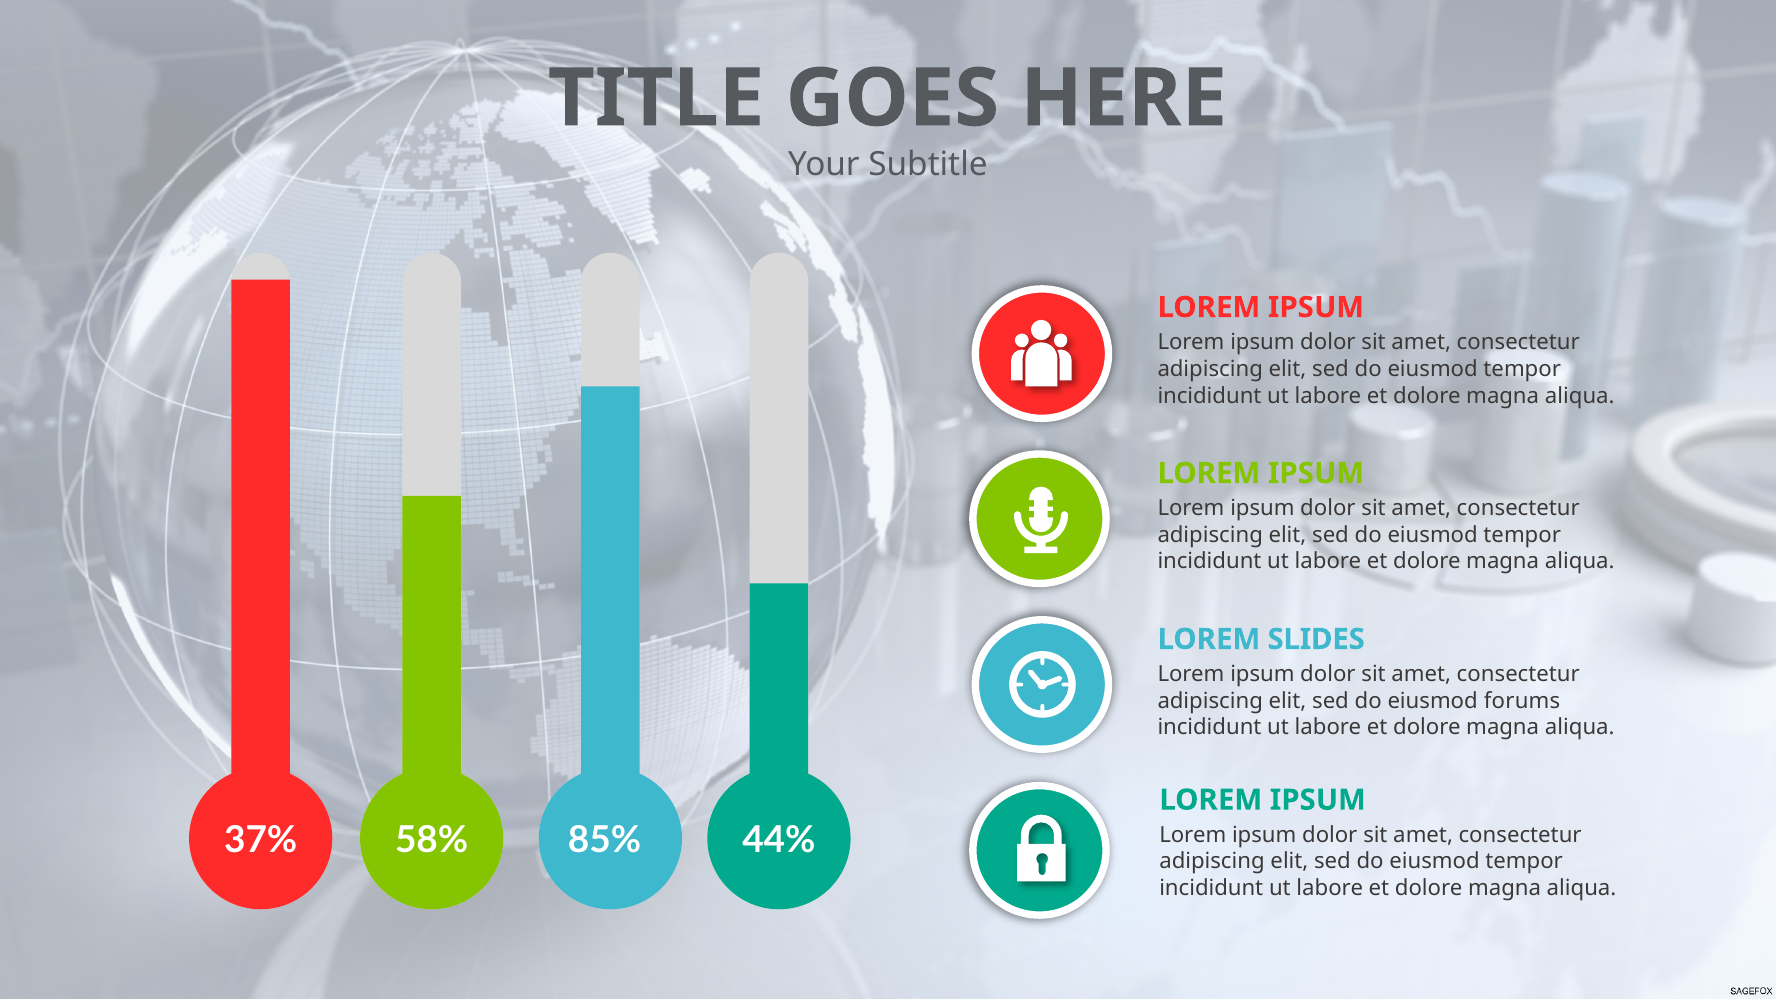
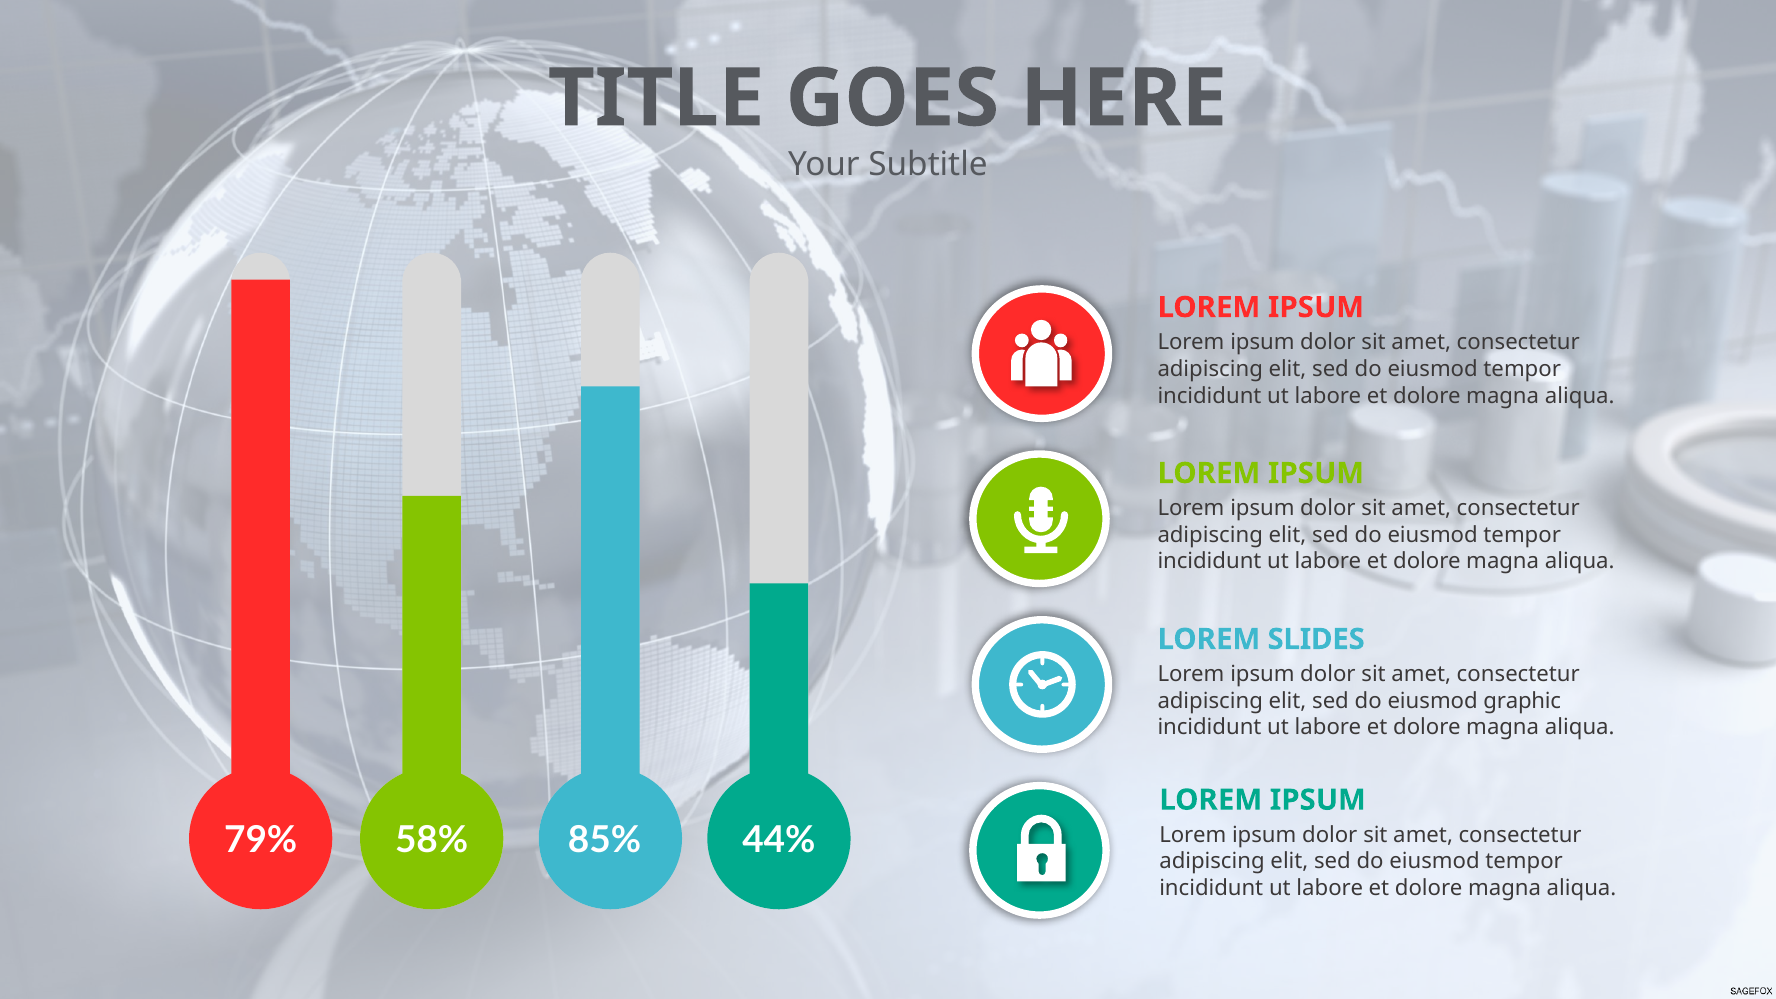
forums: forums -> graphic (1522, 701)
37%: 37% -> 79% (261, 840)
